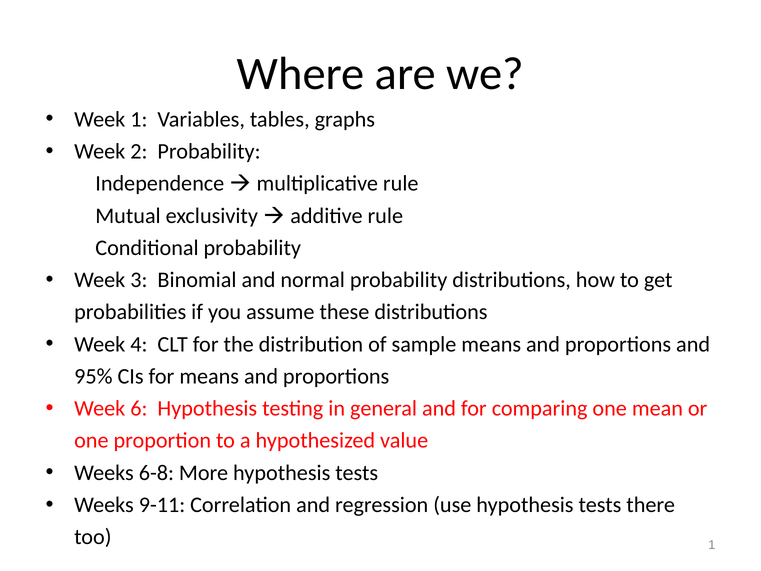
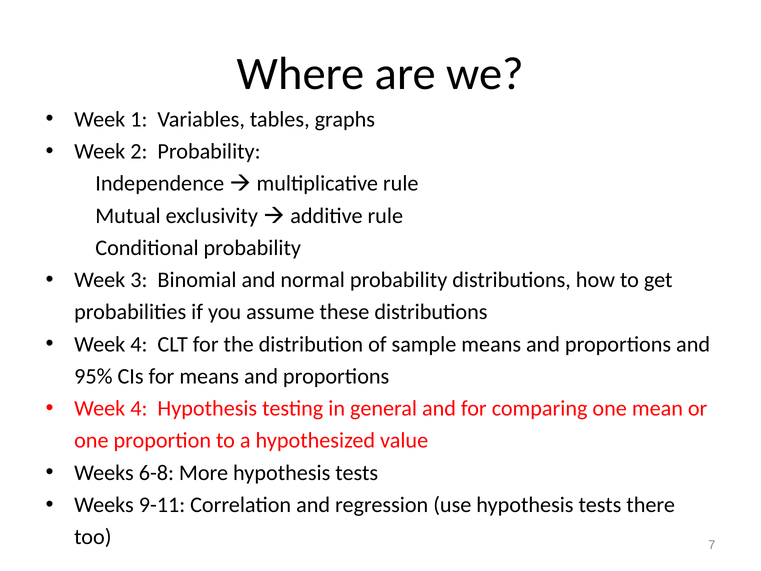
6: 6 -> 4 (139, 408)
too 1: 1 -> 7 (712, 545)
